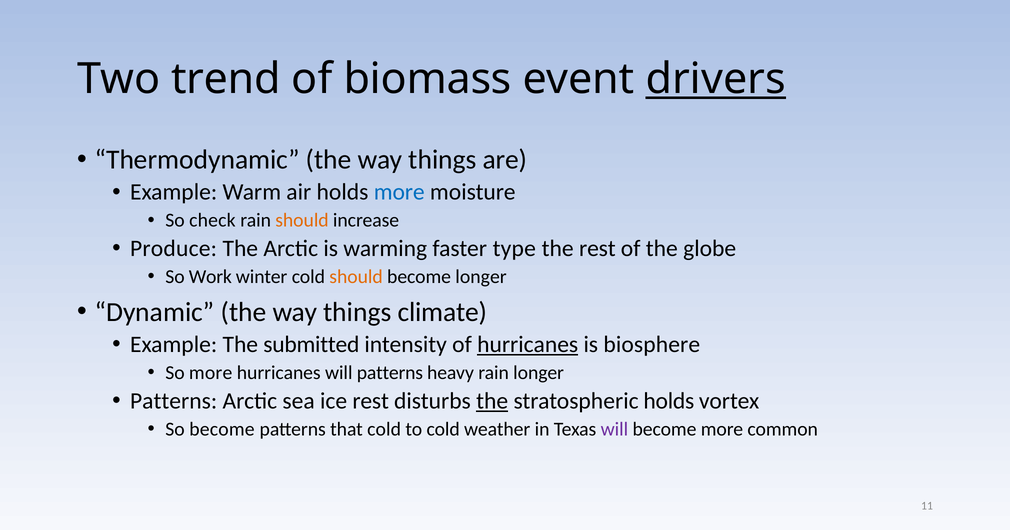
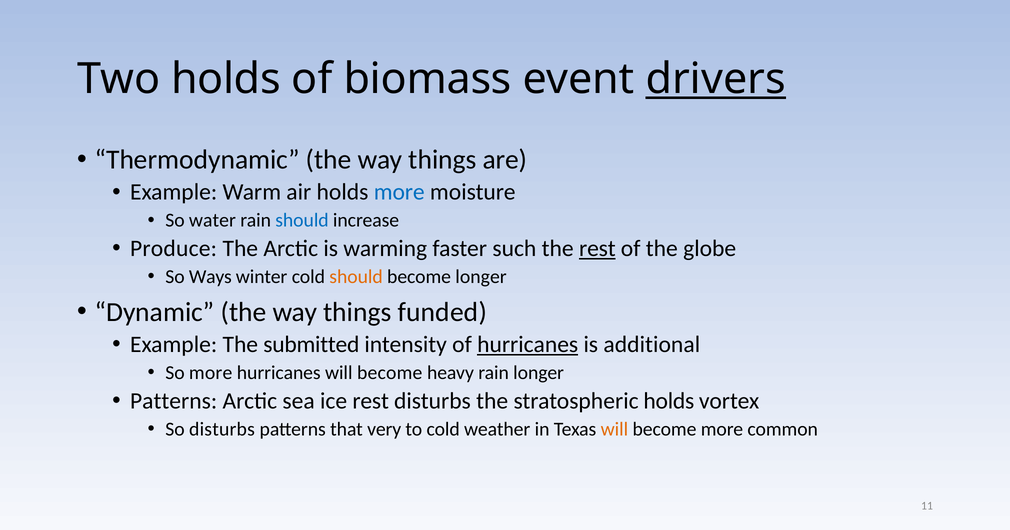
Two trend: trend -> holds (226, 79)
check: check -> water (212, 220)
should colour: orange -> blue (302, 220)
type: type -> such (514, 249)
rest underline: none -> present (597, 249)
Work: Work -> Ways (210, 277)
climate: climate -> funded (442, 312)
biosphere: biosphere -> additional (652, 345)
hurricanes will patterns: patterns -> become (390, 373)
the underline: present -> none (492, 401)
So become: become -> disturbs (222, 429)
that cold: cold -> very (384, 429)
will colour: purple -> orange (614, 429)
